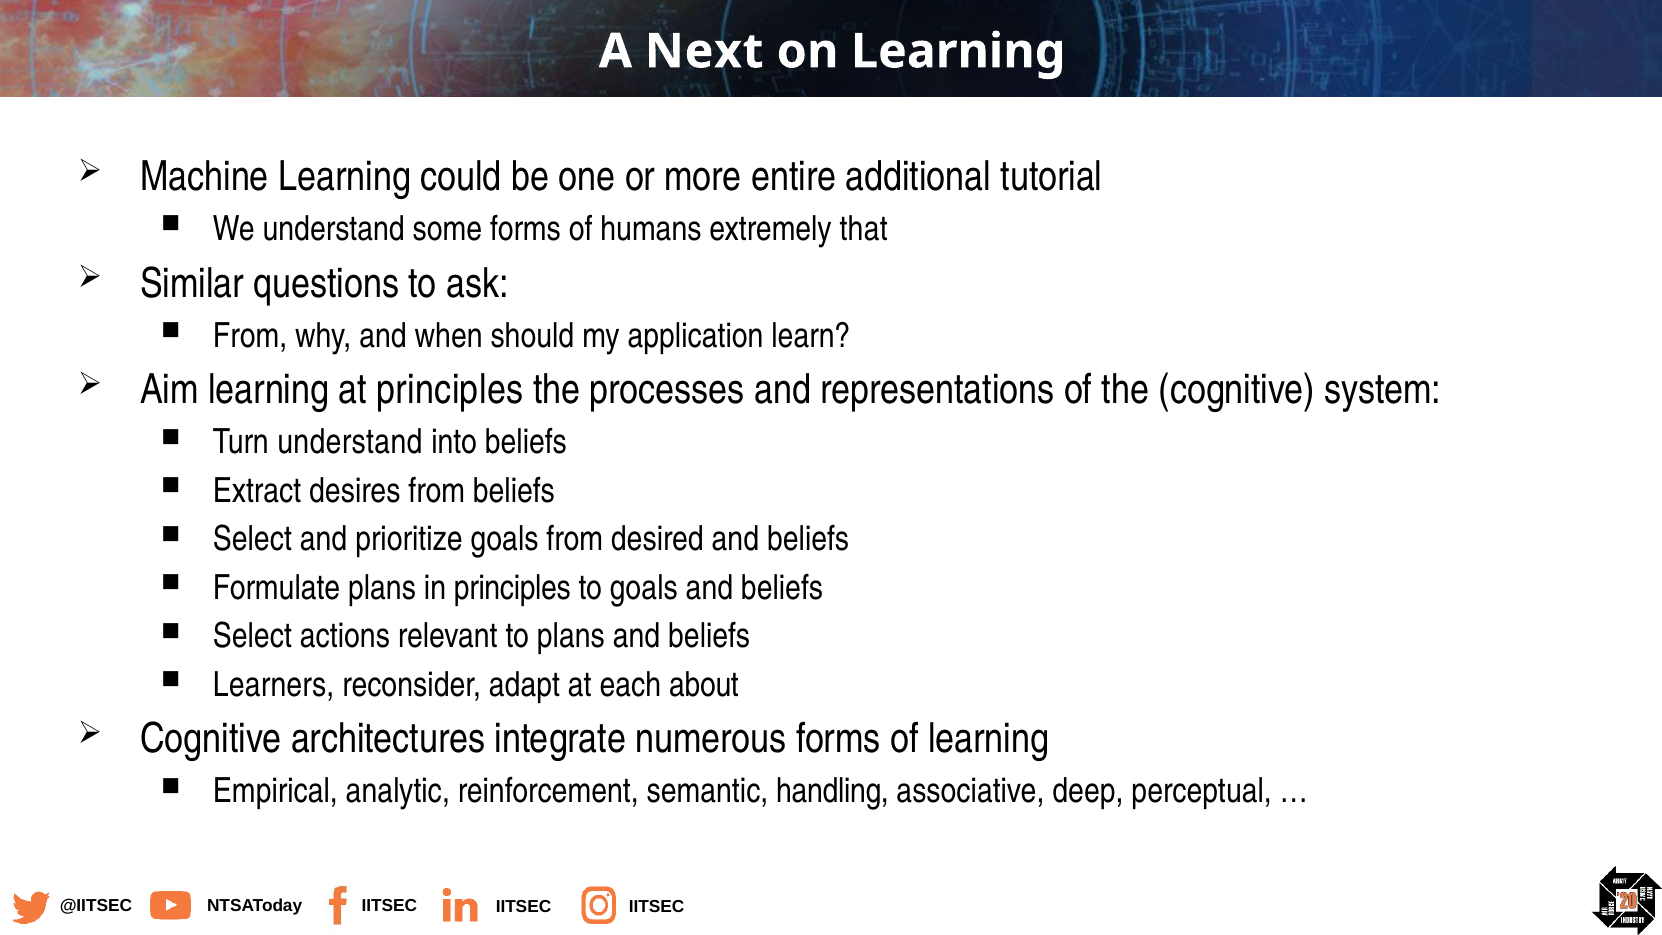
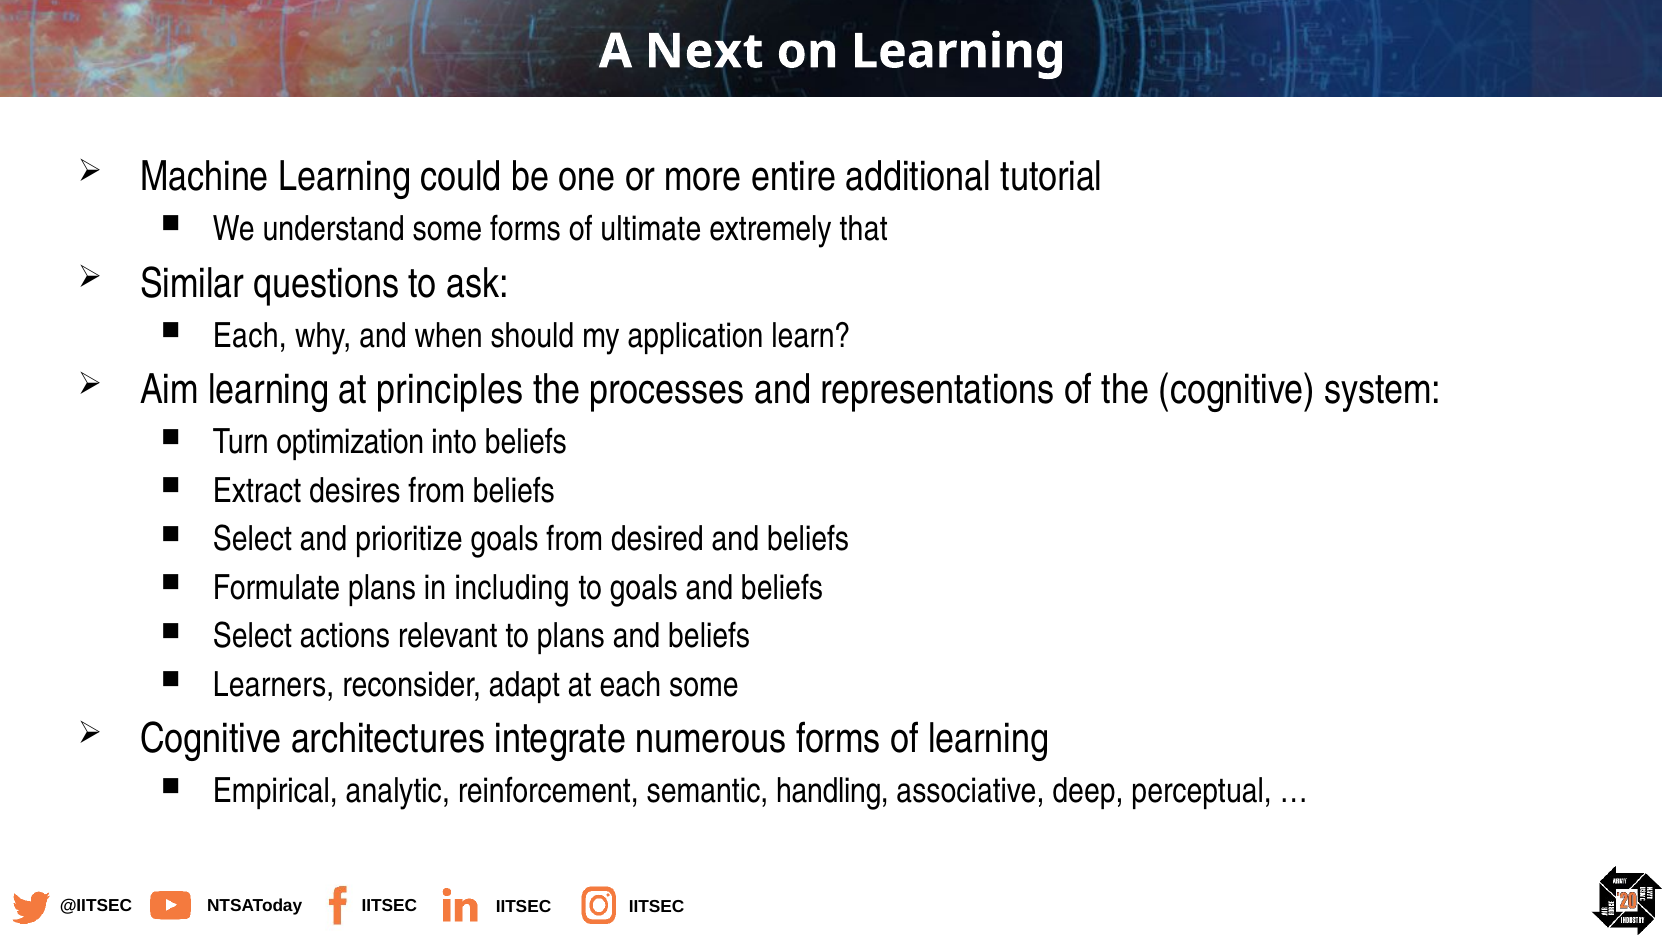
humans: humans -> ultimate (651, 229)
From: From -> Each (250, 336)
Turn understand: understand -> optimization (350, 442)
in principles: principles -> including (512, 588)
each about: about -> some (704, 685)
